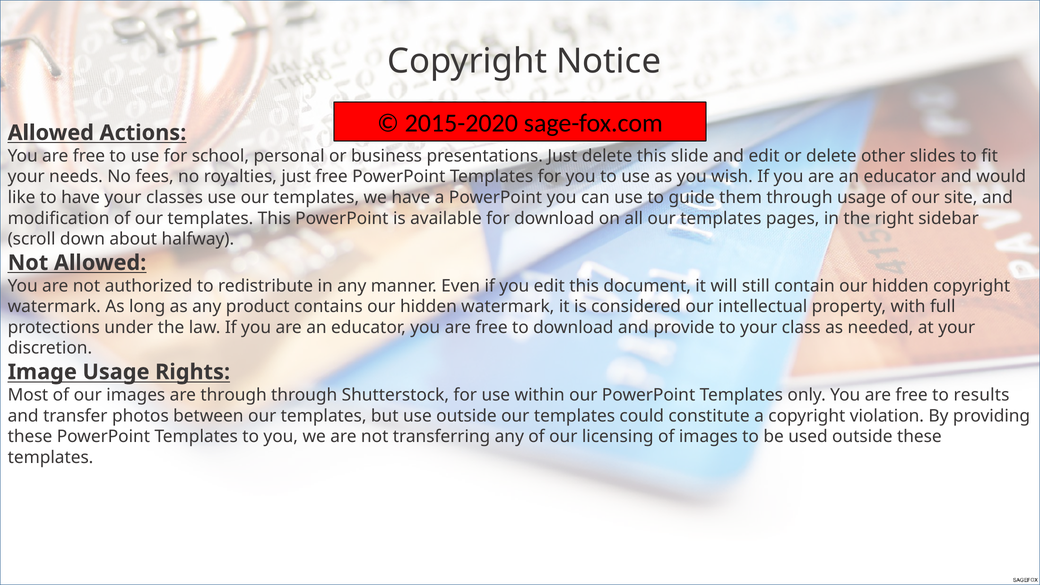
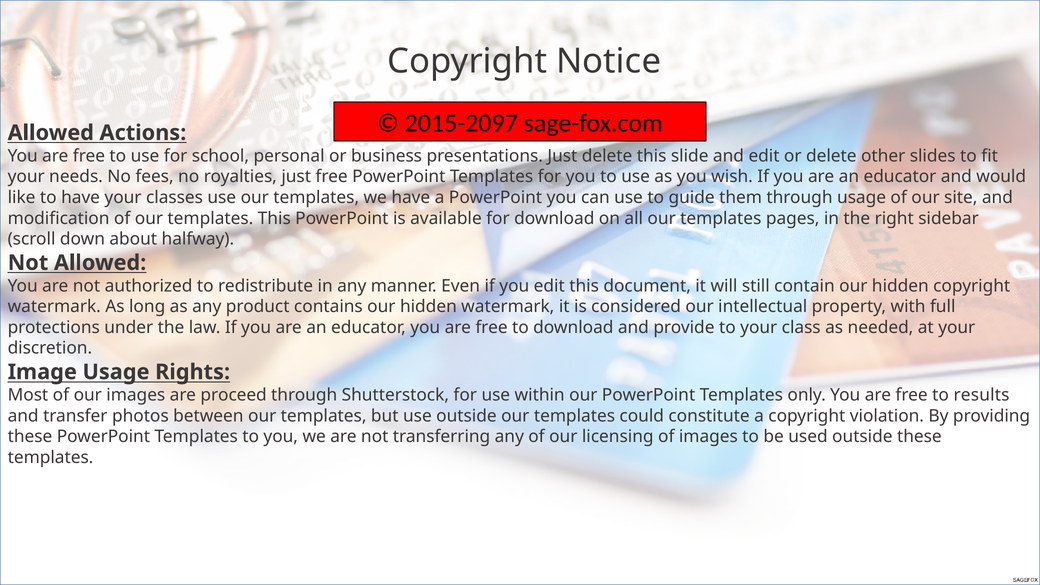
2015-2020: 2015-2020 -> 2015-2097 (461, 123)
are through: through -> proceed (234, 395)
